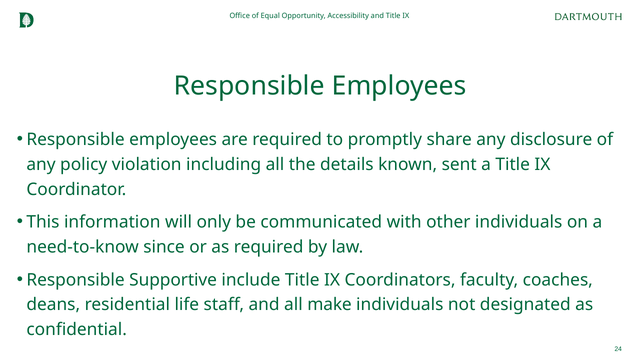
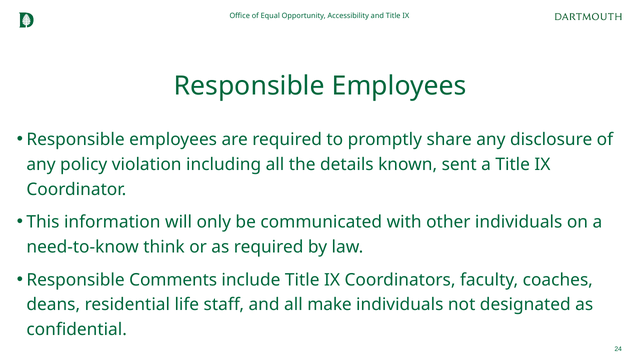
since: since -> think (164, 247)
Supportive: Supportive -> Comments (173, 280)
